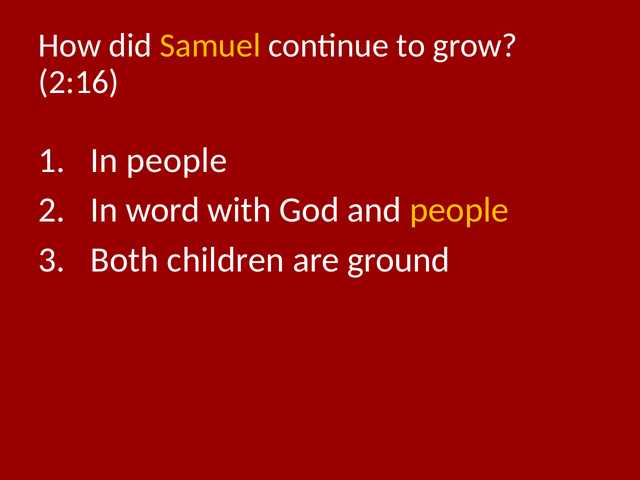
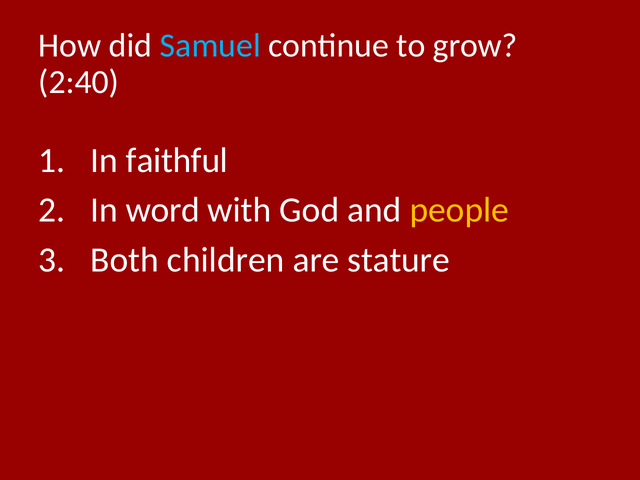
Samuel colour: yellow -> light blue (210, 45)
2:16: 2:16 -> 2:40 (79, 82)
In people: people -> faithful (177, 160)
ground: ground -> stature (398, 260)
